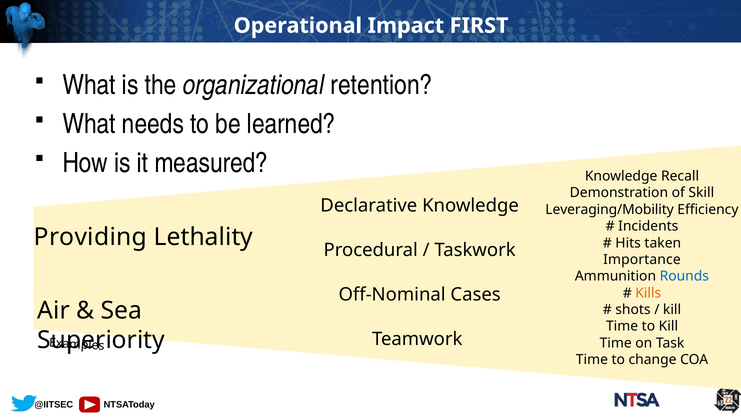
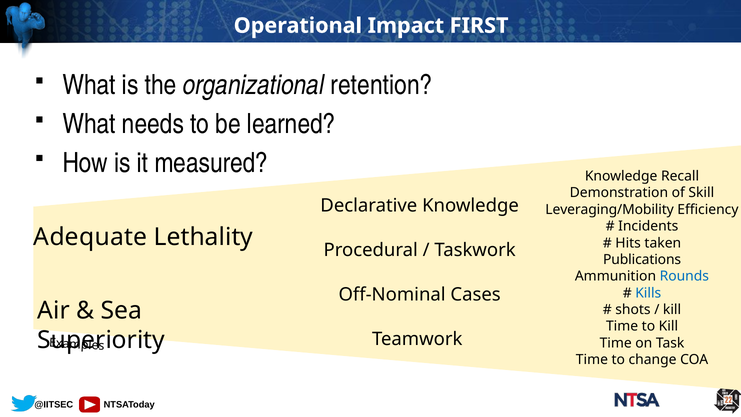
Providing: Providing -> Adequate (90, 237)
Importance: Importance -> Publications (642, 259)
Kills colour: orange -> blue (648, 293)
